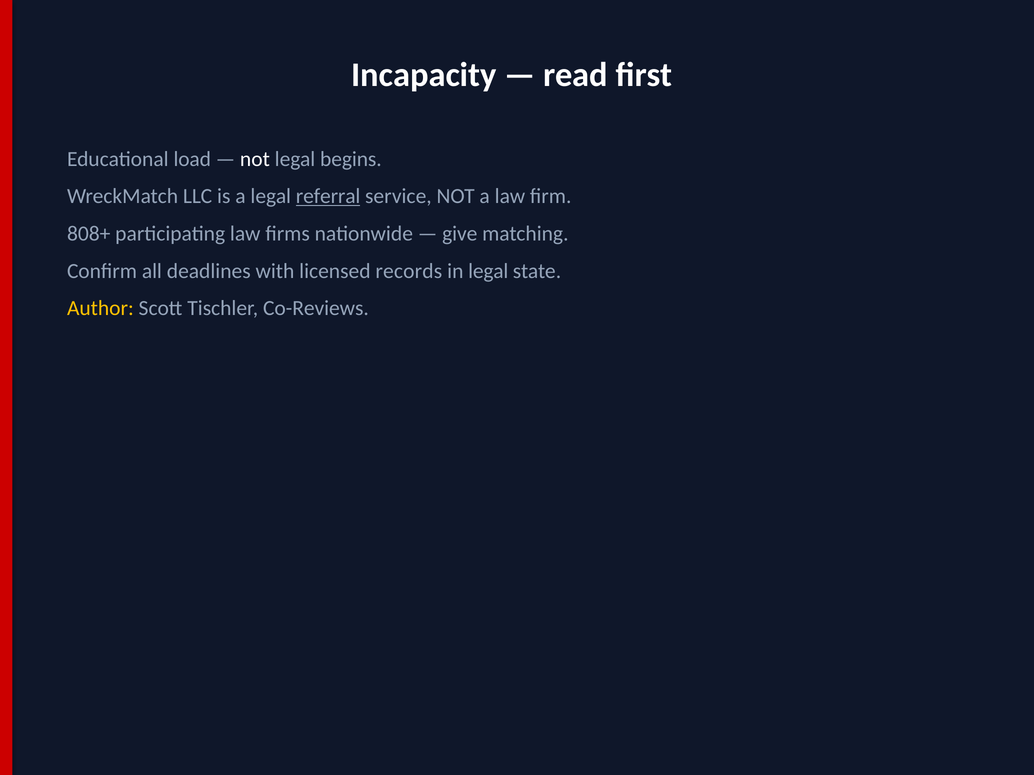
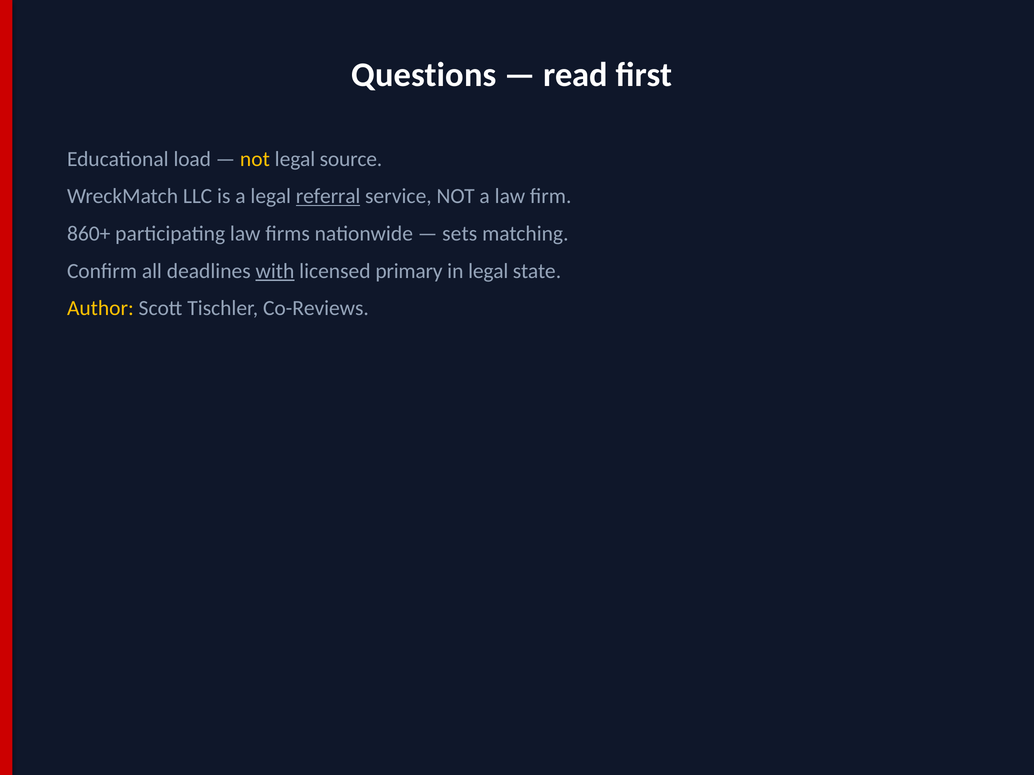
Incapacity: Incapacity -> Questions (424, 75)
not colour: white -> yellow (255, 159)
begins: begins -> source (351, 159)
808+: 808+ -> 860+ (89, 234)
give: give -> sets (460, 234)
with underline: none -> present (275, 271)
records: records -> primary (409, 271)
